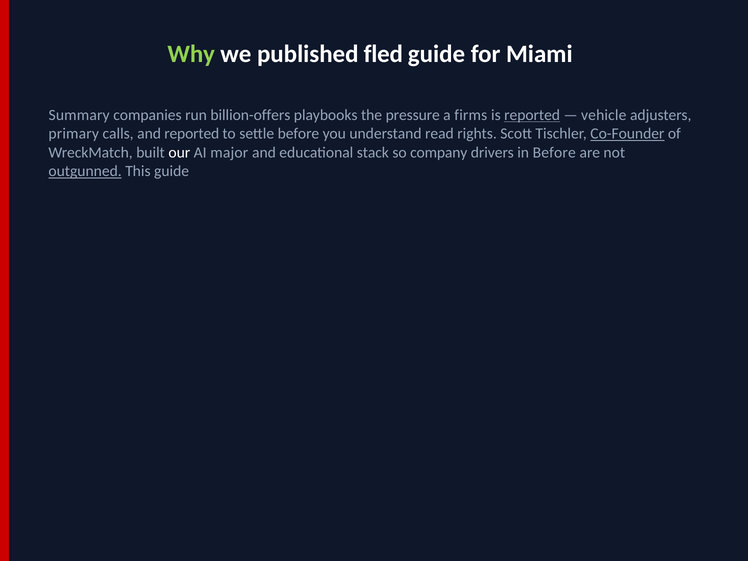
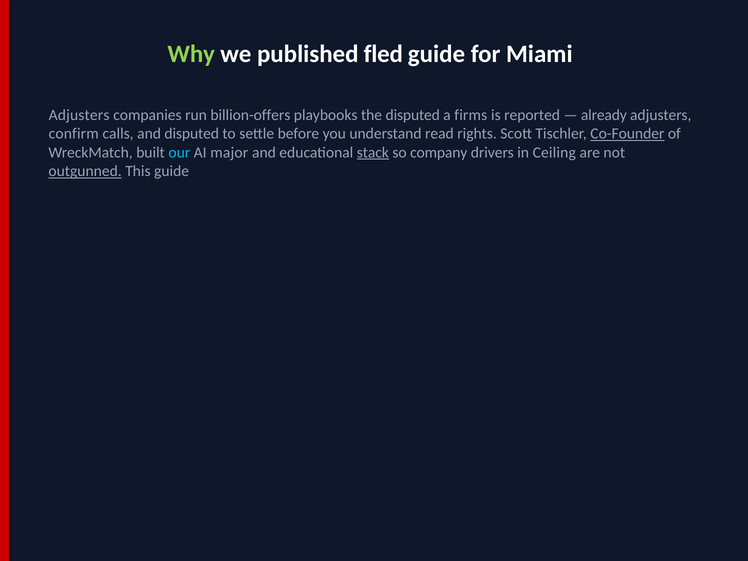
Summary: Summary -> Adjusters (79, 115)
the pressure: pressure -> disputed (413, 115)
reported underline: present -> none (532, 115)
vehicle: vehicle -> already (604, 115)
primary: primary -> confirm (74, 134)
and reported: reported -> disputed (192, 134)
our colour: white -> light blue (179, 152)
stack underline: none -> present (373, 152)
in Before: Before -> Ceiling (554, 152)
